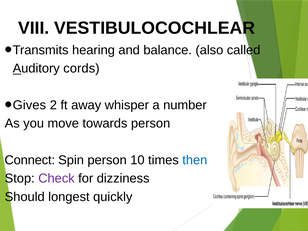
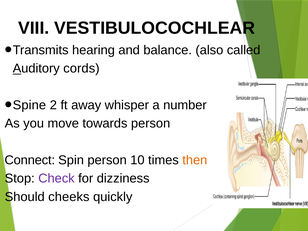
Gives: Gives -> Spine (29, 105)
then colour: blue -> orange (195, 160)
longest: longest -> cheeks (69, 197)
